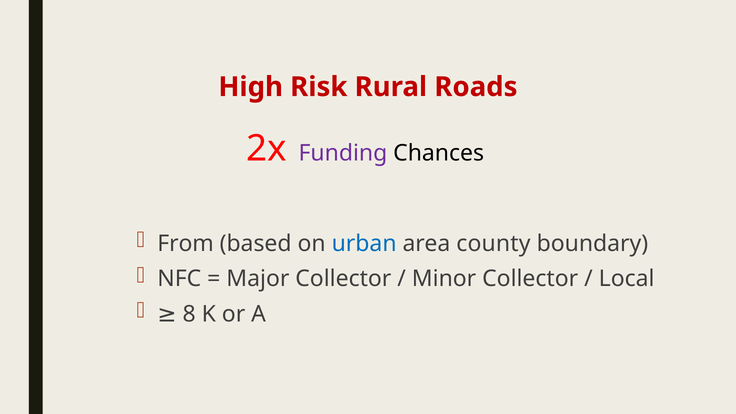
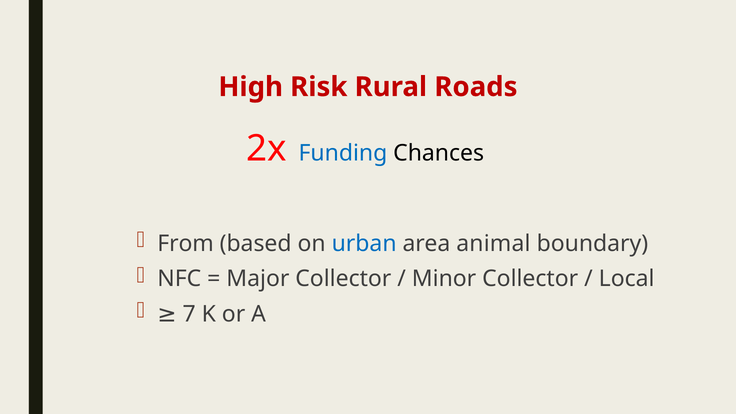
Funding colour: purple -> blue (343, 153)
county: county -> animal (493, 243)
8: 8 -> 7 (189, 314)
